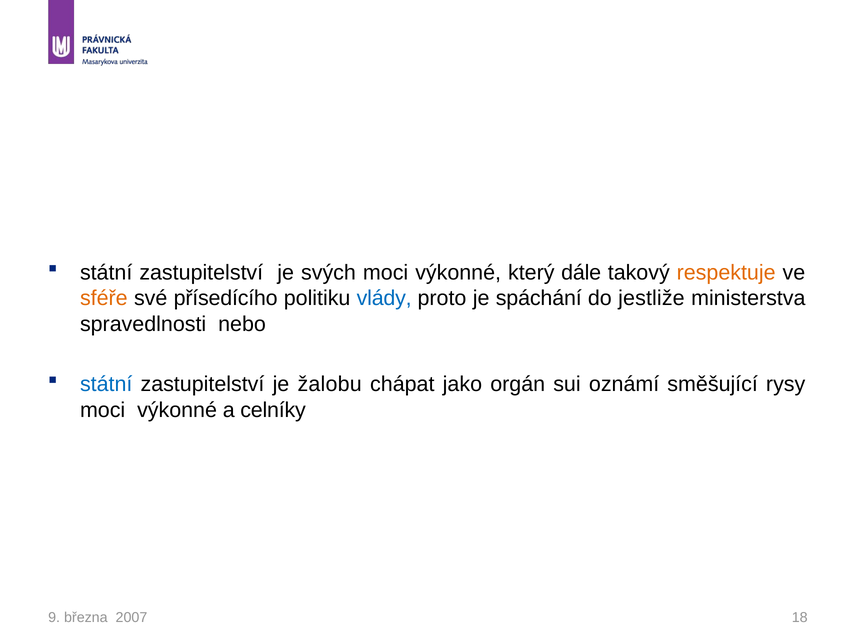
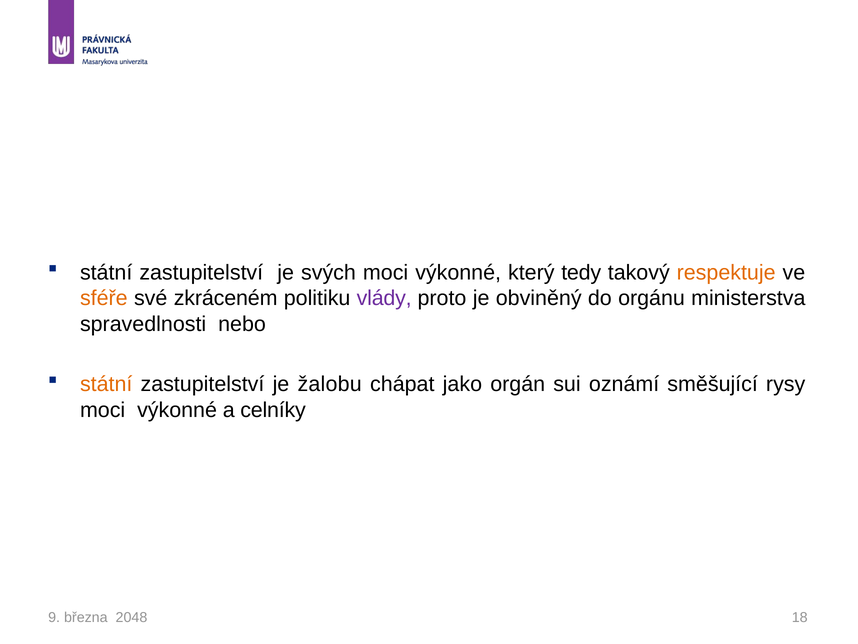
dále: dále -> tedy (581, 272)
přísedícího: přísedícího -> zkráceném (226, 298)
vlády colour: blue -> purple (384, 298)
spáchání: spáchání -> obviněný (539, 298)
jestliže: jestliže -> orgánu (652, 298)
státní colour: blue -> orange (106, 384)
2007: 2007 -> 2048 (131, 617)
